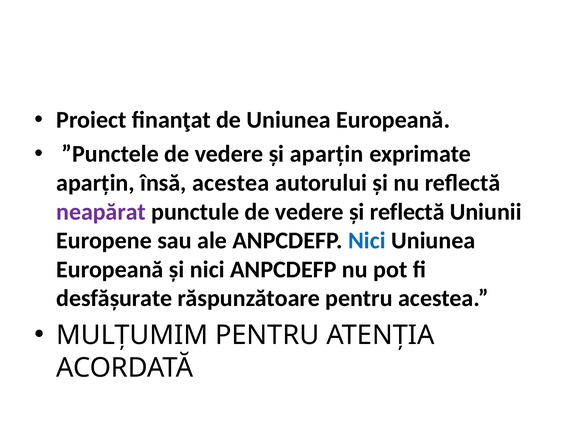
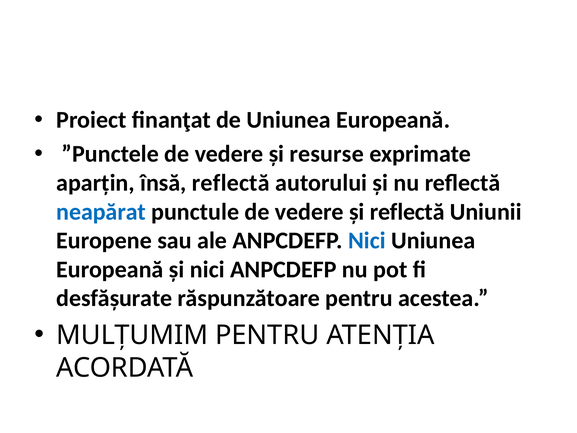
și aparțin: aparțin -> resurse (327, 154)
însă acestea: acestea -> reflectă (231, 183)
neapărat colour: purple -> blue (101, 212)
